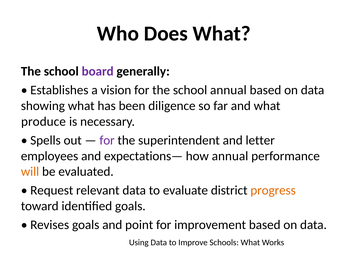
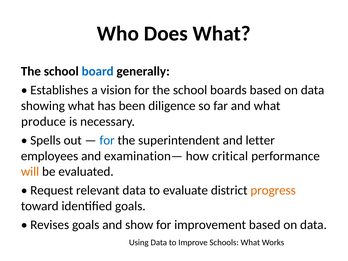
board colour: purple -> blue (98, 71)
school annual: annual -> boards (228, 90)
for colour: purple -> blue (107, 140)
expectations—: expectations— -> examination— (143, 156)
how annual: annual -> critical (230, 156)
point: point -> show (139, 225)
